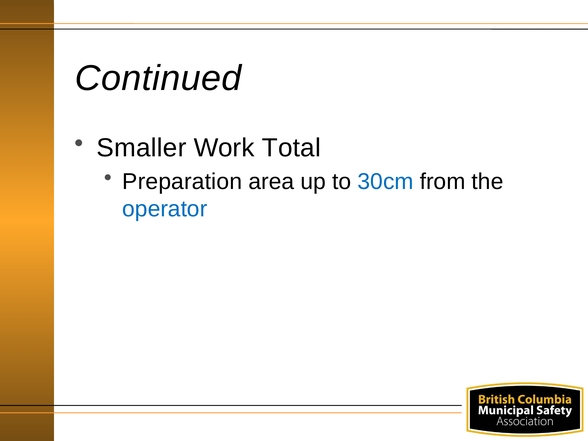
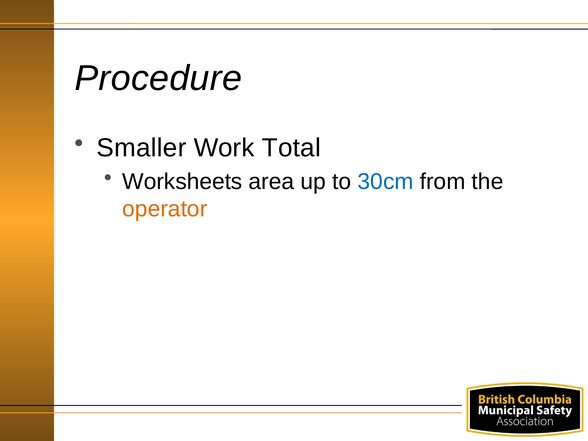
Continued: Continued -> Procedure (158, 78)
Preparation: Preparation -> Worksheets (182, 182)
operator colour: blue -> orange (165, 209)
